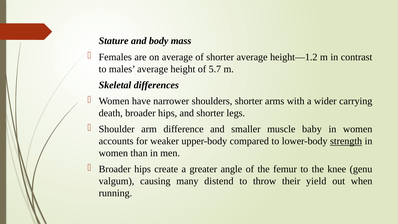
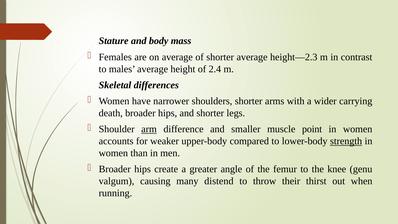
height—1.2: height—1.2 -> height—2.3 (294, 57)
5.7: 5.7 -> 2.4 (215, 69)
arm underline: none -> present (149, 129)
baby: baby -> point (312, 129)
yield: yield -> thirst (316, 181)
